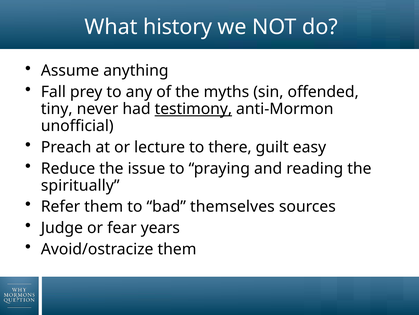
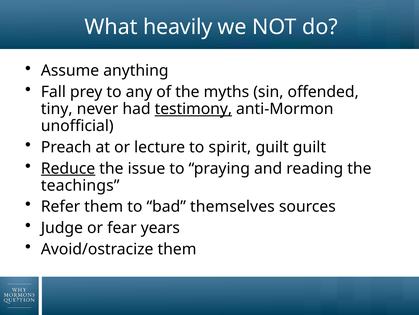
history: history -> heavily (178, 27)
there: there -> spirit (230, 147)
guilt easy: easy -> guilt (309, 147)
Reduce underline: none -> present (68, 168)
spiritually: spiritually -> teachings (80, 185)
